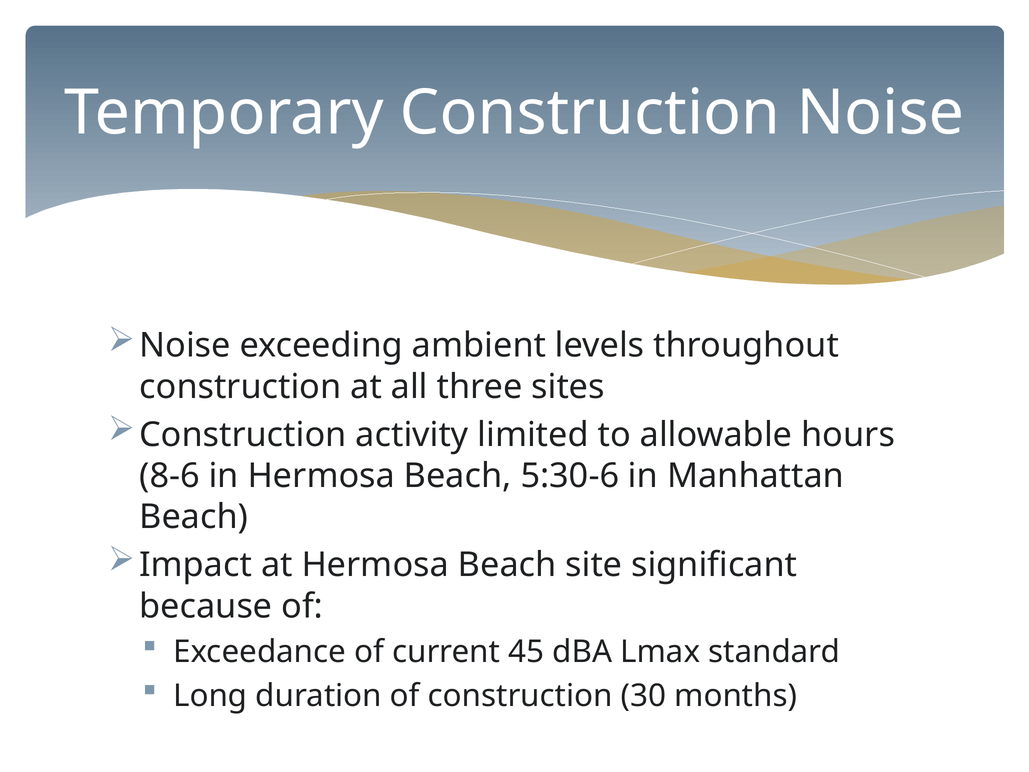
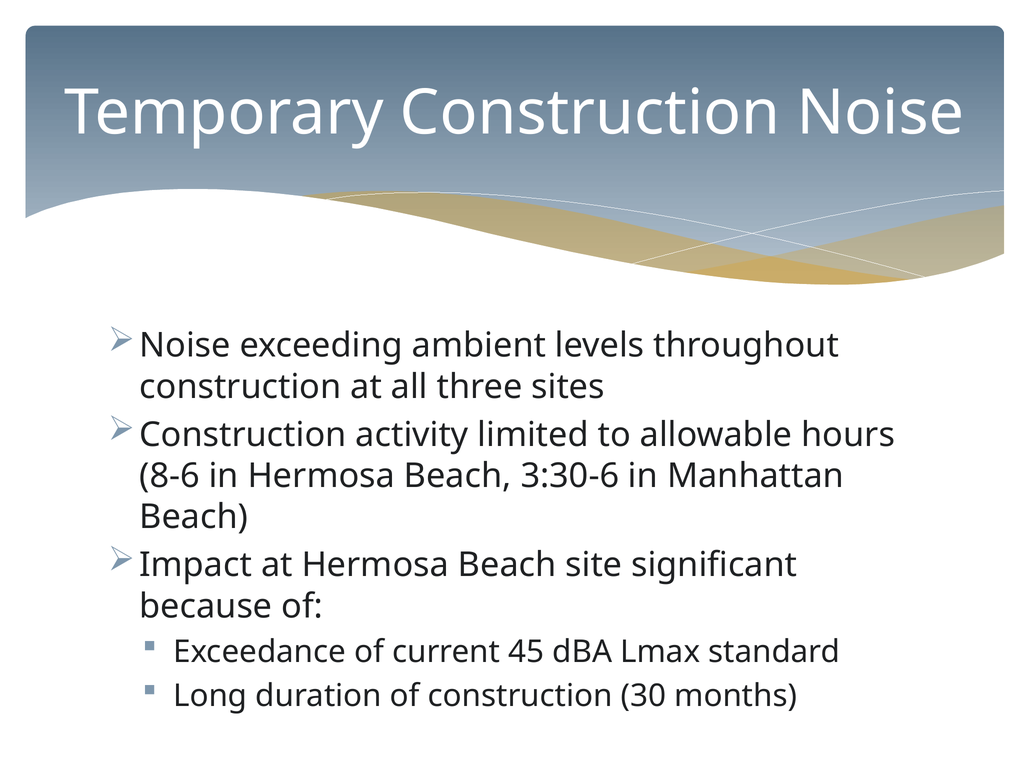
5:30-6: 5:30-6 -> 3:30-6 (570, 476)
